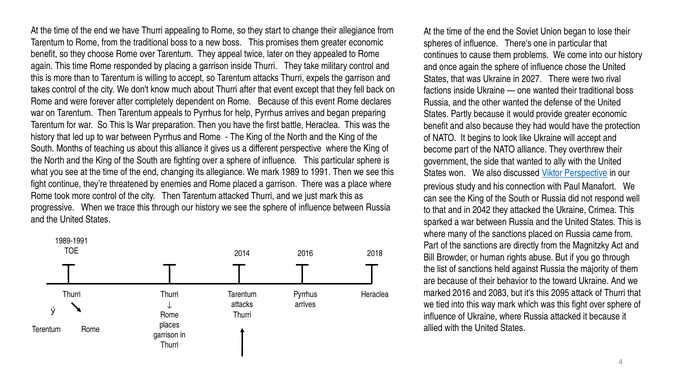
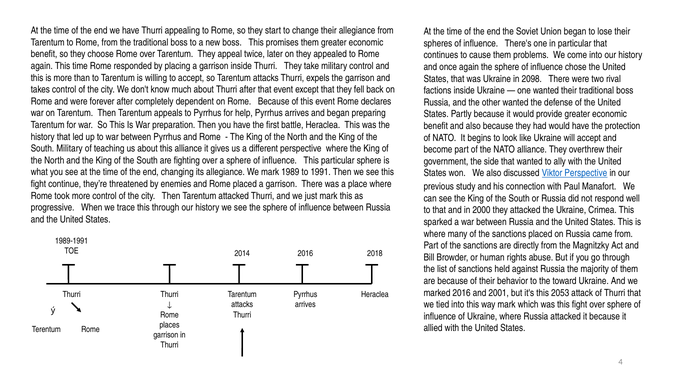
2027: 2027 -> 2098 (532, 79)
South Months: Months -> Military (69, 149)
2042: 2042 -> 2000 (481, 210)
2083: 2083 -> 2001 (499, 293)
2095: 2095 -> 2053 (560, 293)
